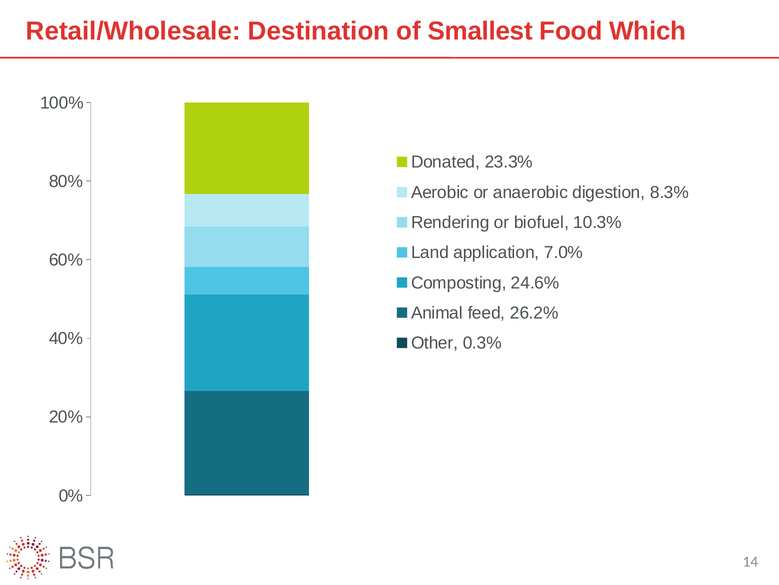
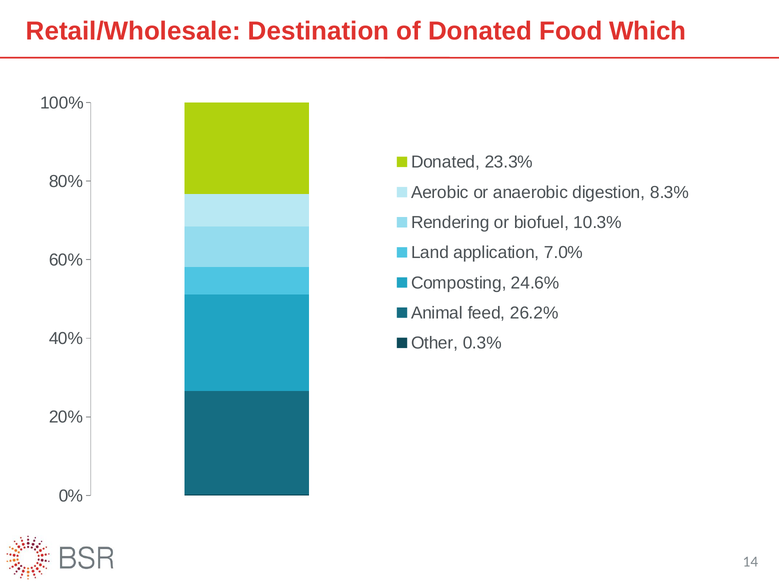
of Smallest: Smallest -> Donated (480, 31)
